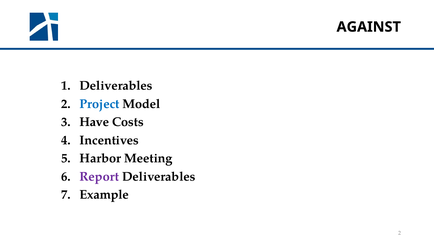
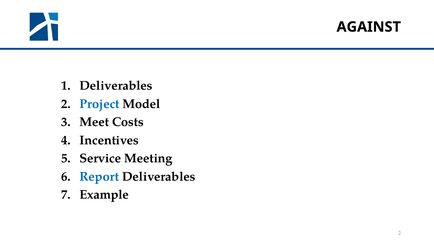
Have: Have -> Meet (94, 122)
Harbor: Harbor -> Service (100, 158)
Report colour: purple -> blue (99, 177)
